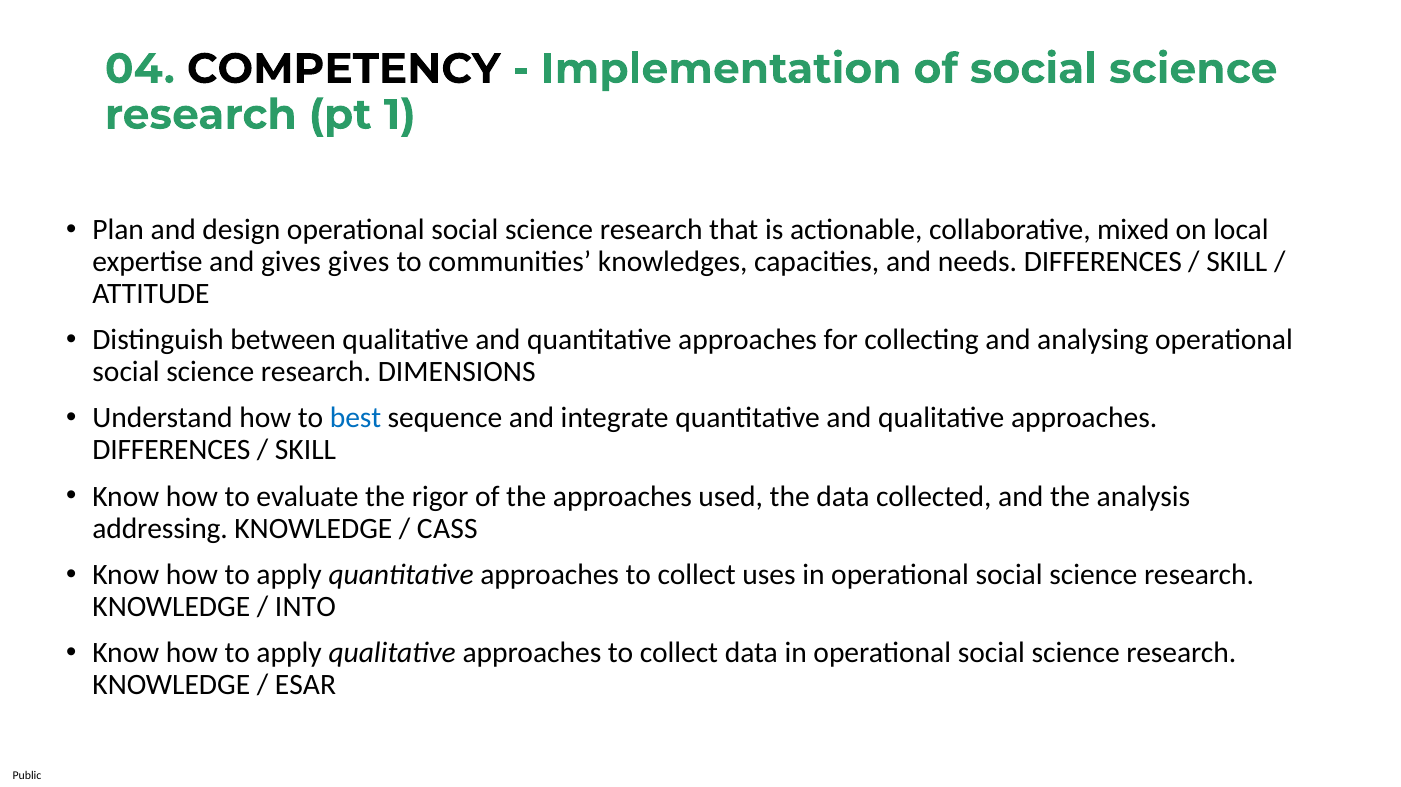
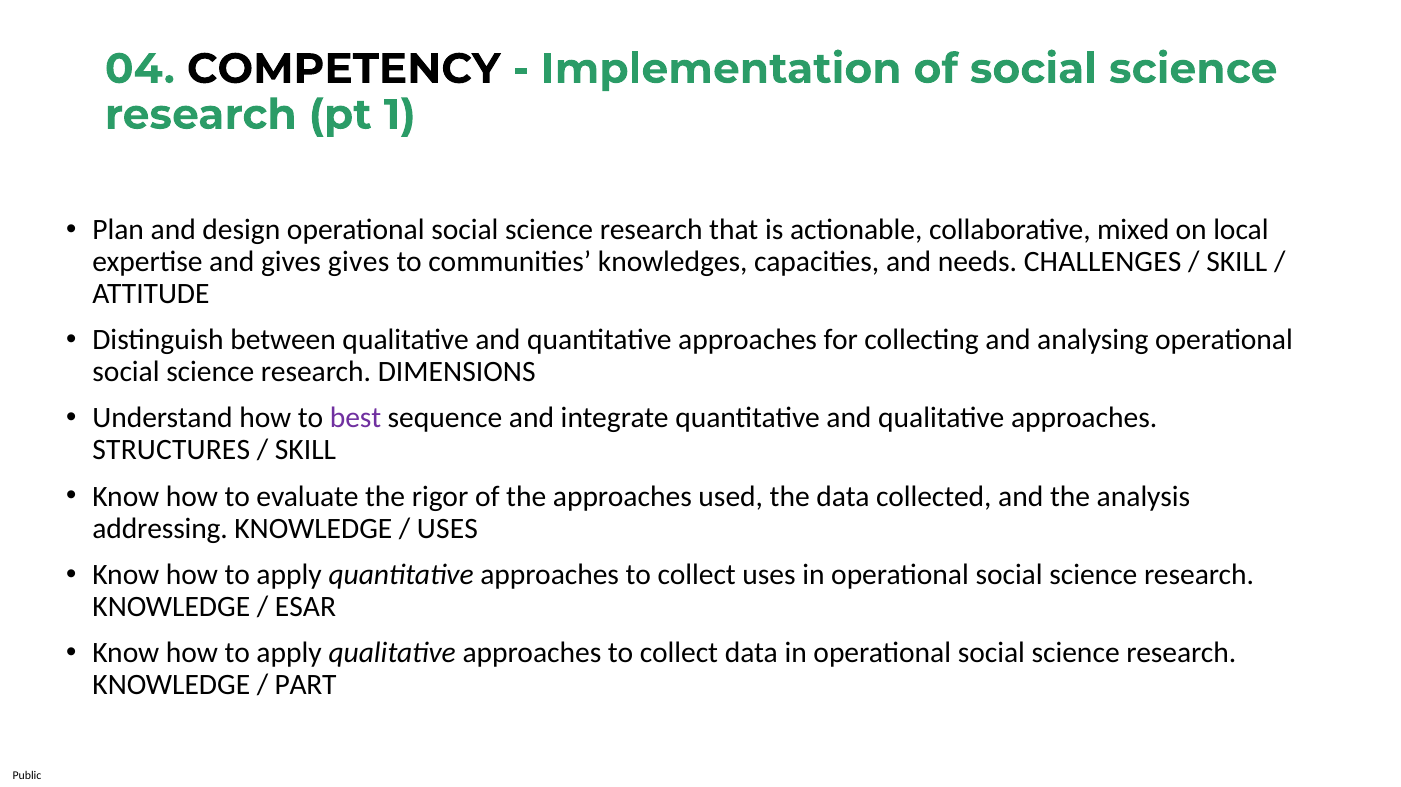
needs DIFFERENCES: DIFFERENCES -> CHALLENGES (1103, 262)
best colour: blue -> purple (355, 418)
DIFFERENCES: DIFFERENCES -> STRUCTURES (171, 450)
CASS: CASS -> USES (447, 529)
INTO: INTO -> ESAR (306, 607)
ESAR: ESAR -> PART (306, 685)
